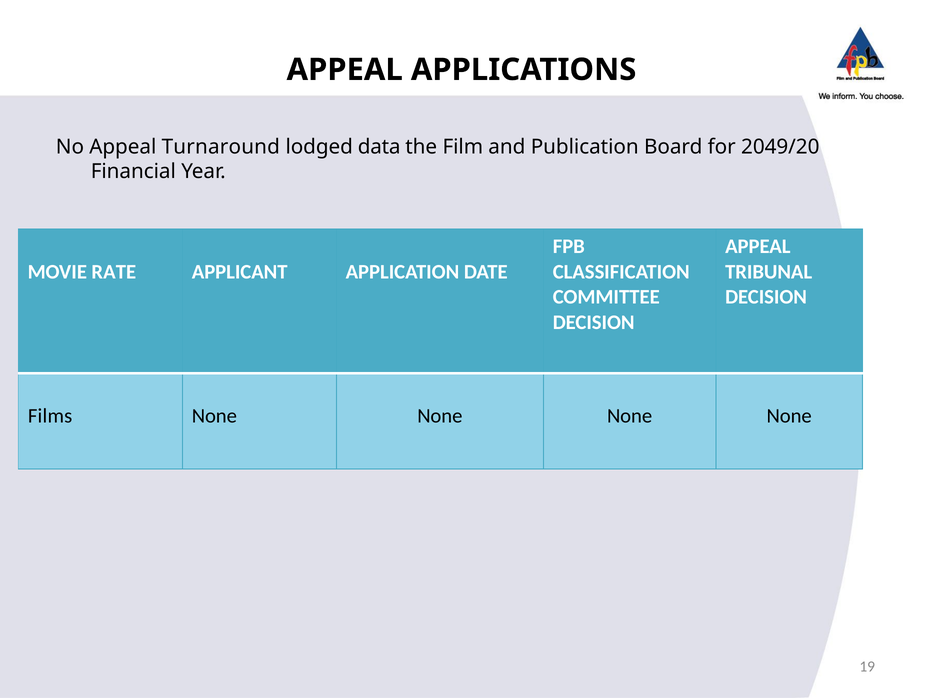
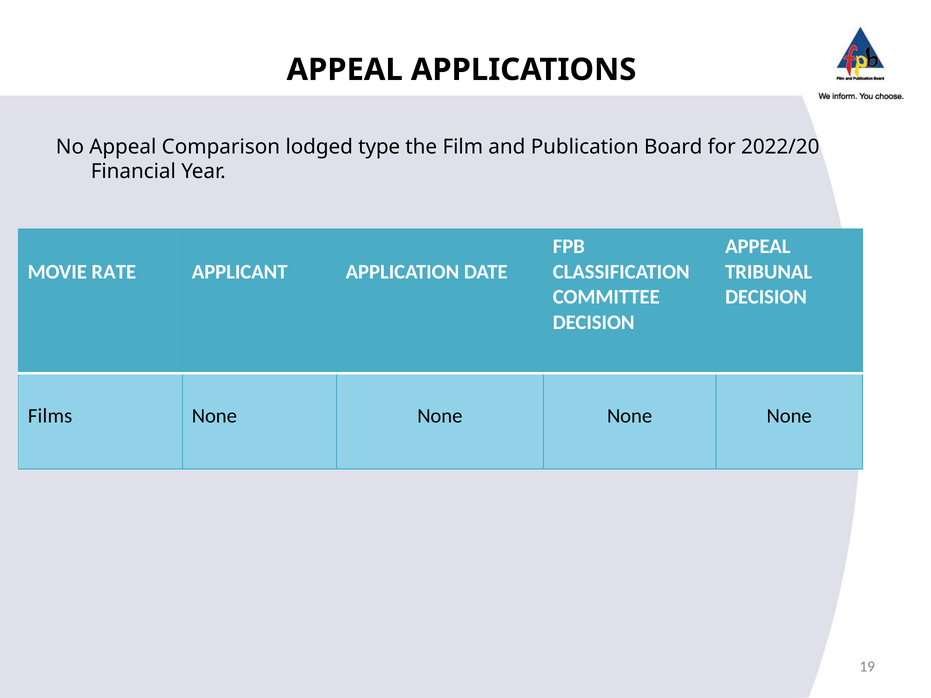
Turnaround: Turnaround -> Comparison (221, 147)
data: data -> type (379, 147)
2049/20: 2049/20 -> 2022/20 (780, 147)
